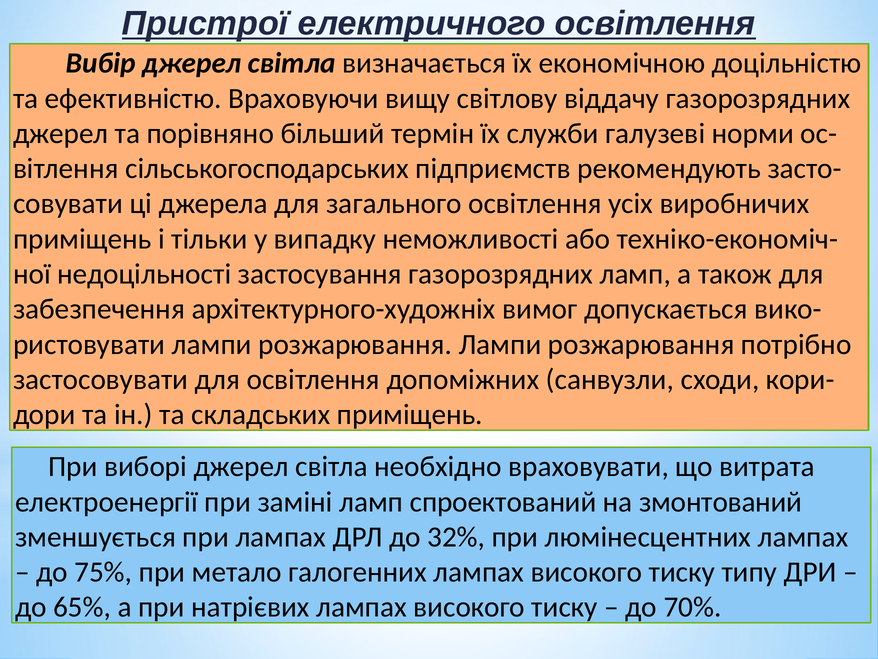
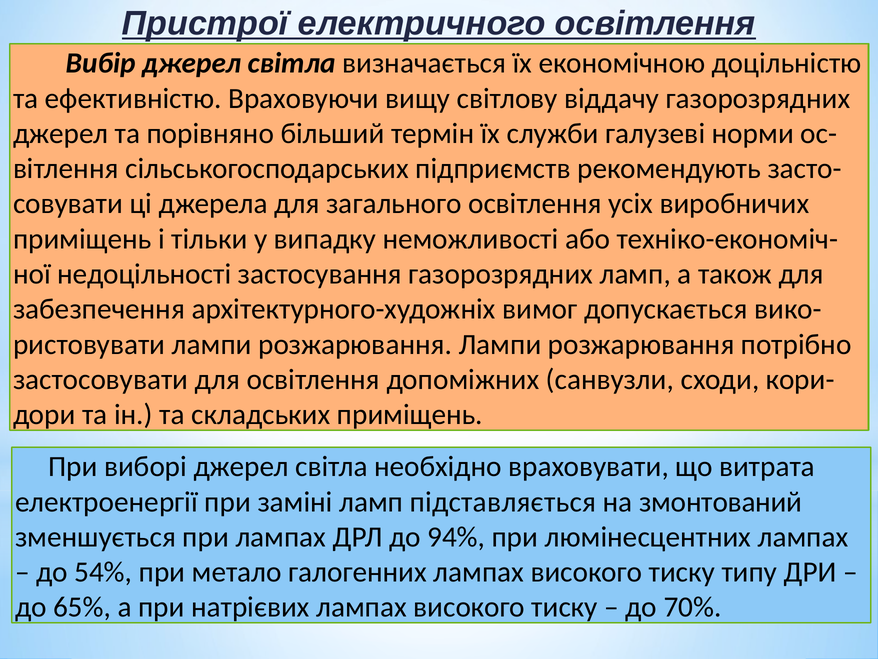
спроектований: спроектований -> підставляється (503, 501)
32%: 32% -> 94% (456, 537)
75%: 75% -> 54% (103, 572)
